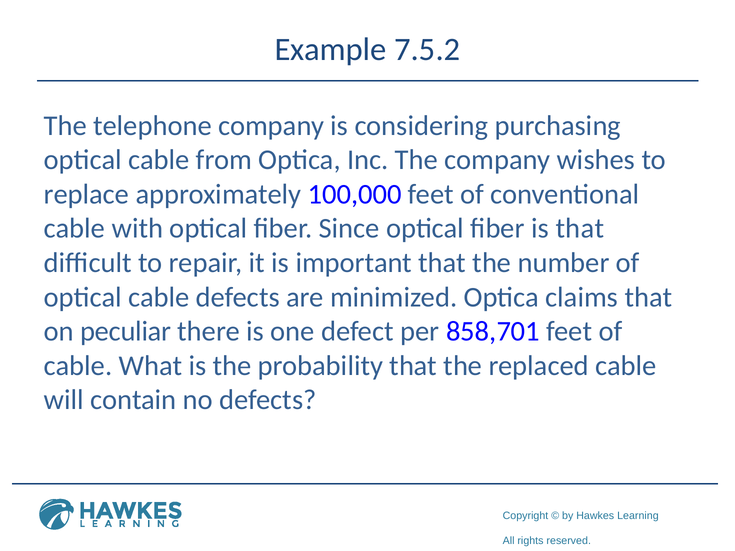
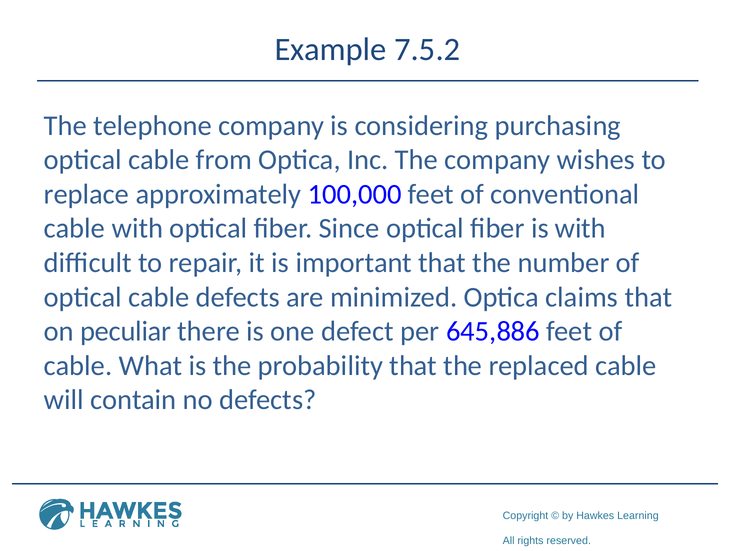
is that: that -> with (580, 229)
858,701: 858,701 -> 645,886 (493, 332)
